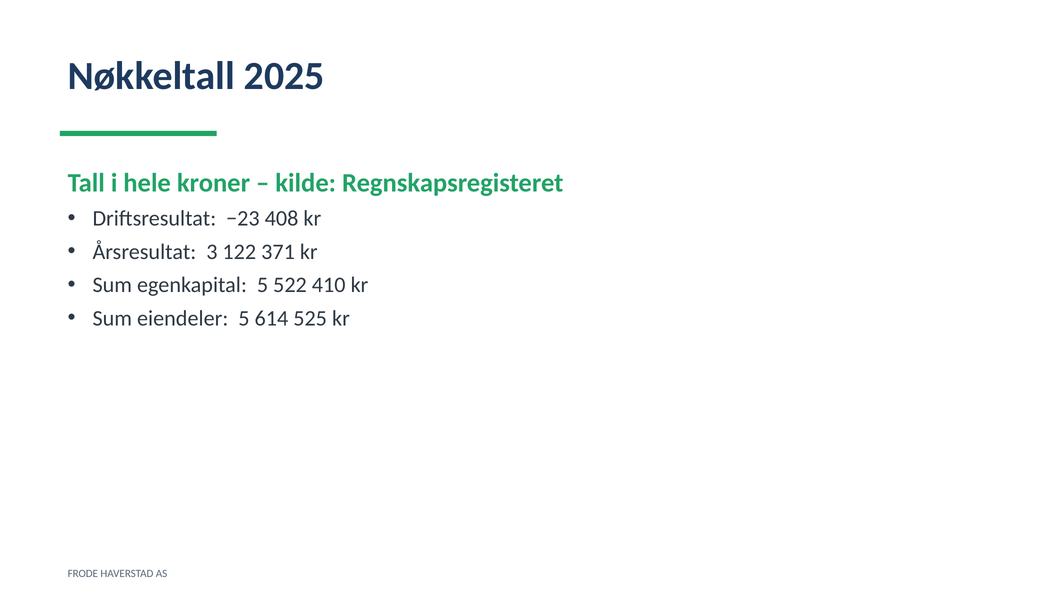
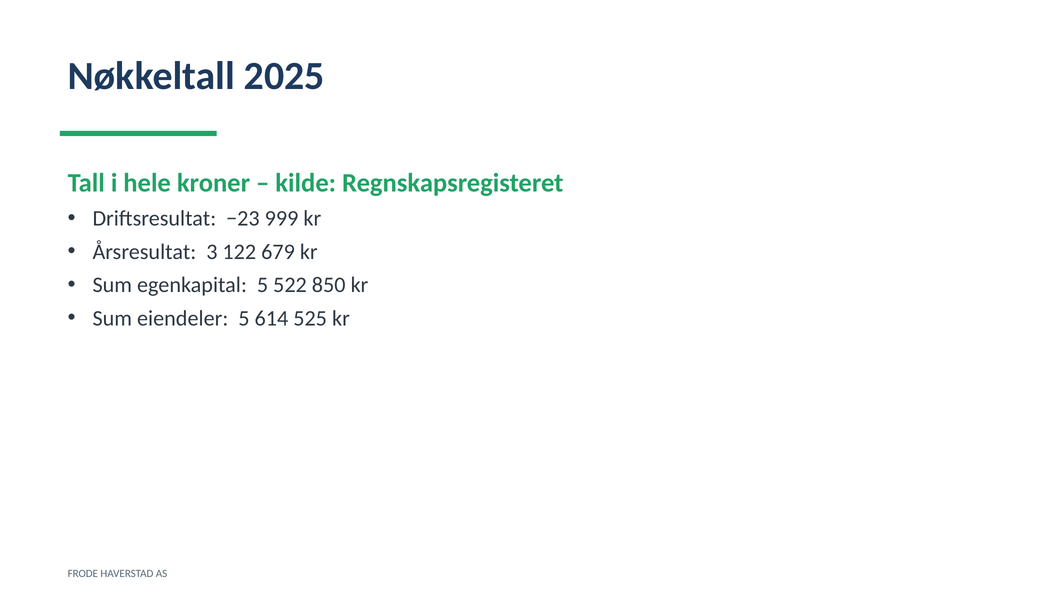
408: 408 -> 999 (282, 219)
371: 371 -> 679 (278, 252)
410: 410 -> 850 (329, 285)
